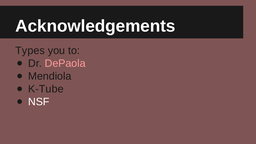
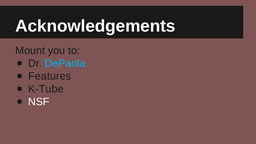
Types: Types -> Mount (30, 51)
DePaola colour: pink -> light blue (65, 63)
Mendiola: Mendiola -> Features (50, 76)
